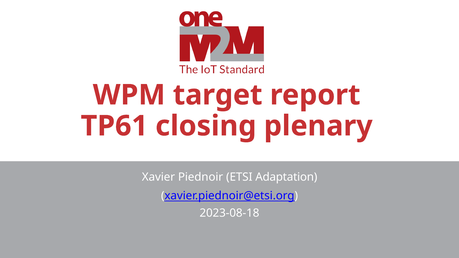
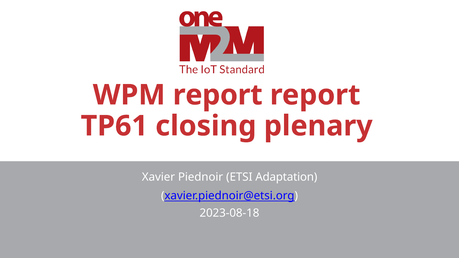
WPM target: target -> report (218, 95)
